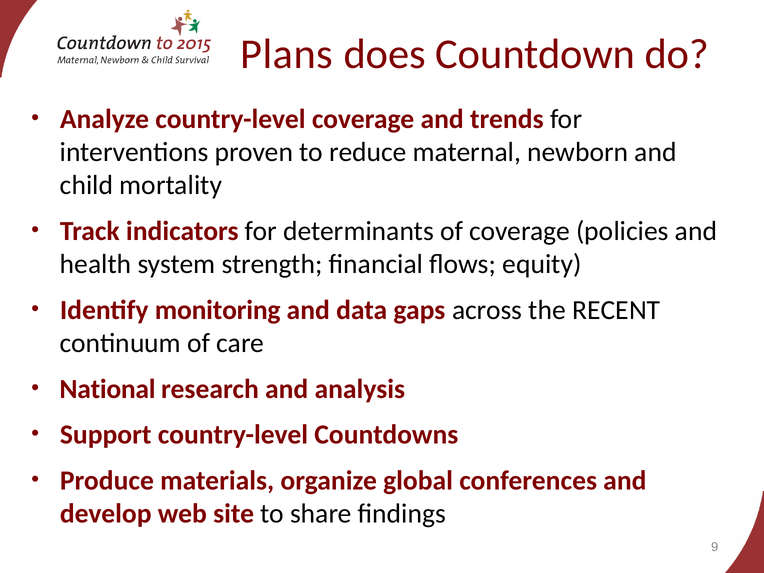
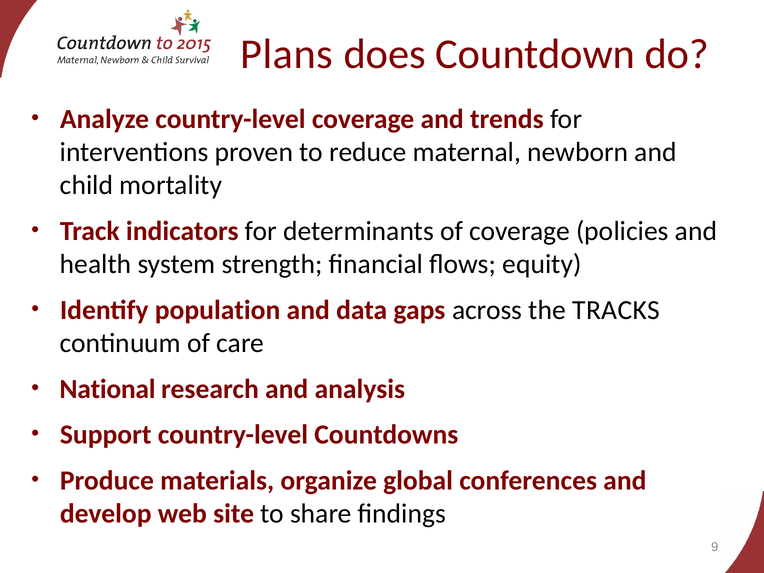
monitoring: monitoring -> population (218, 310)
RECENT: RECENT -> TRACKS (616, 310)
